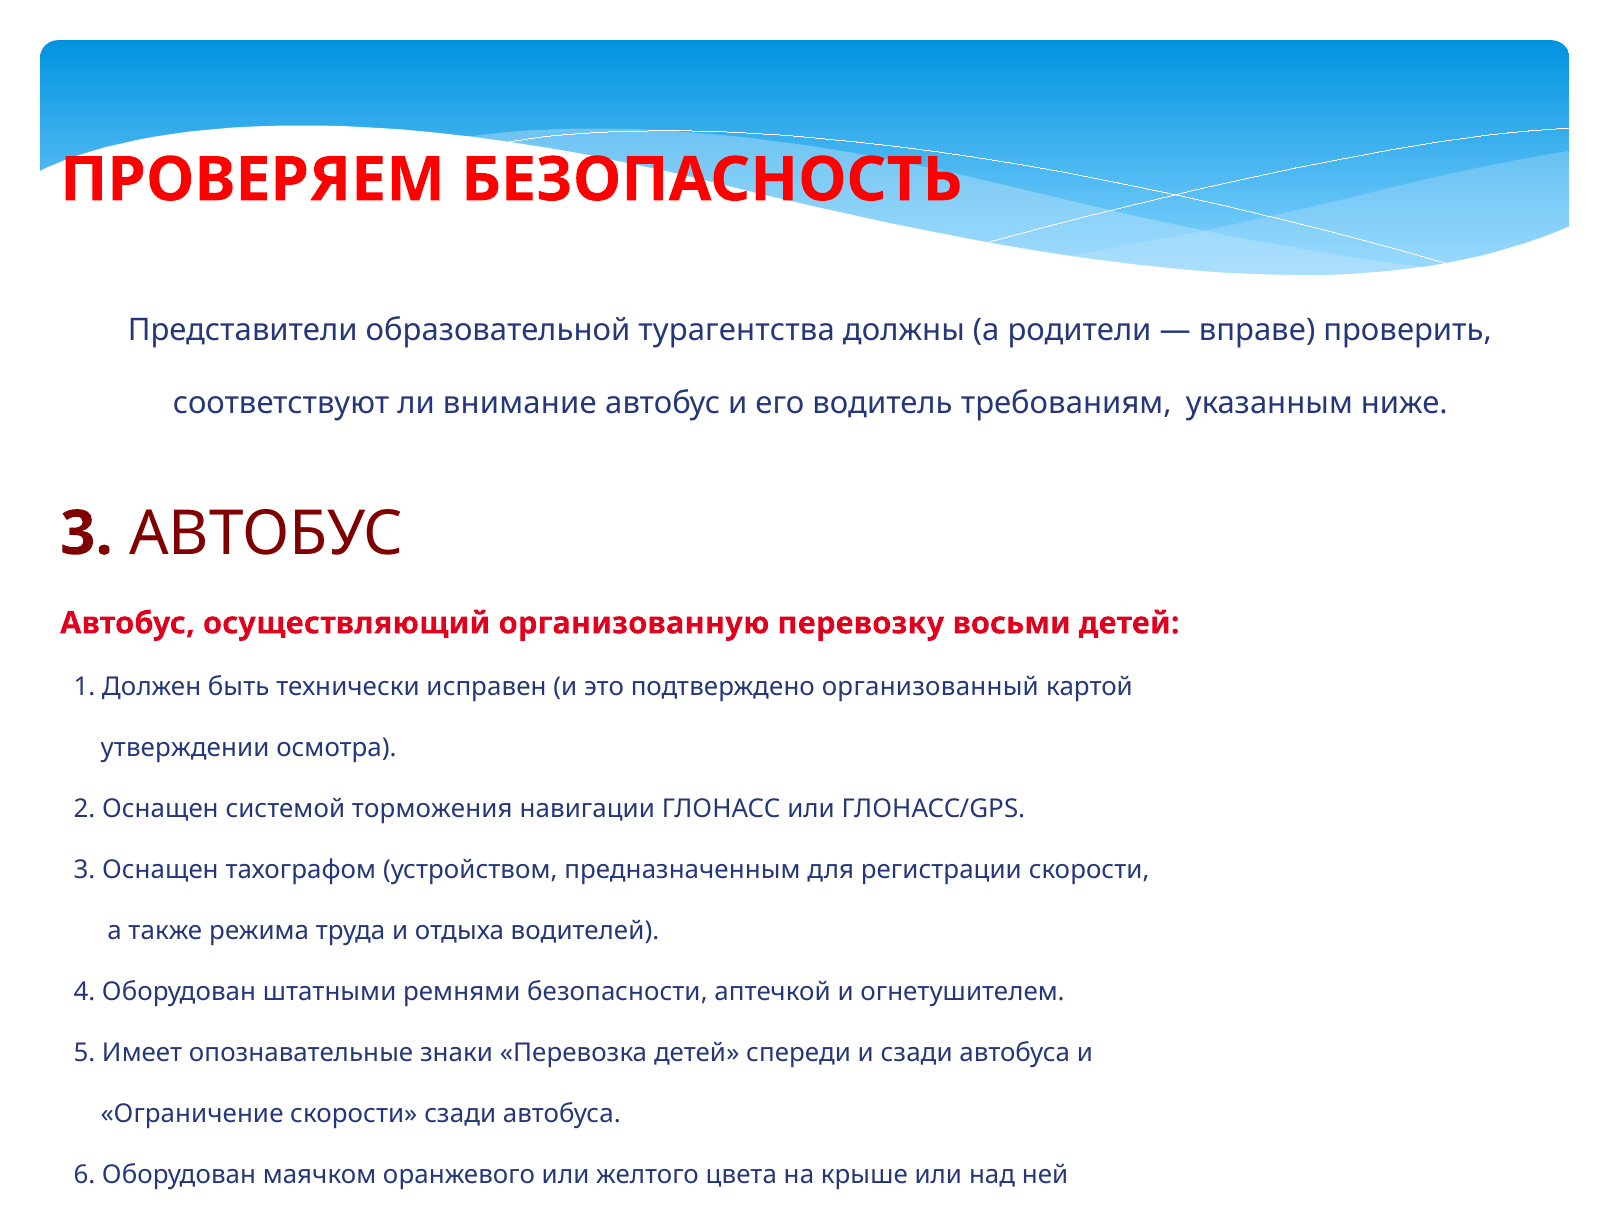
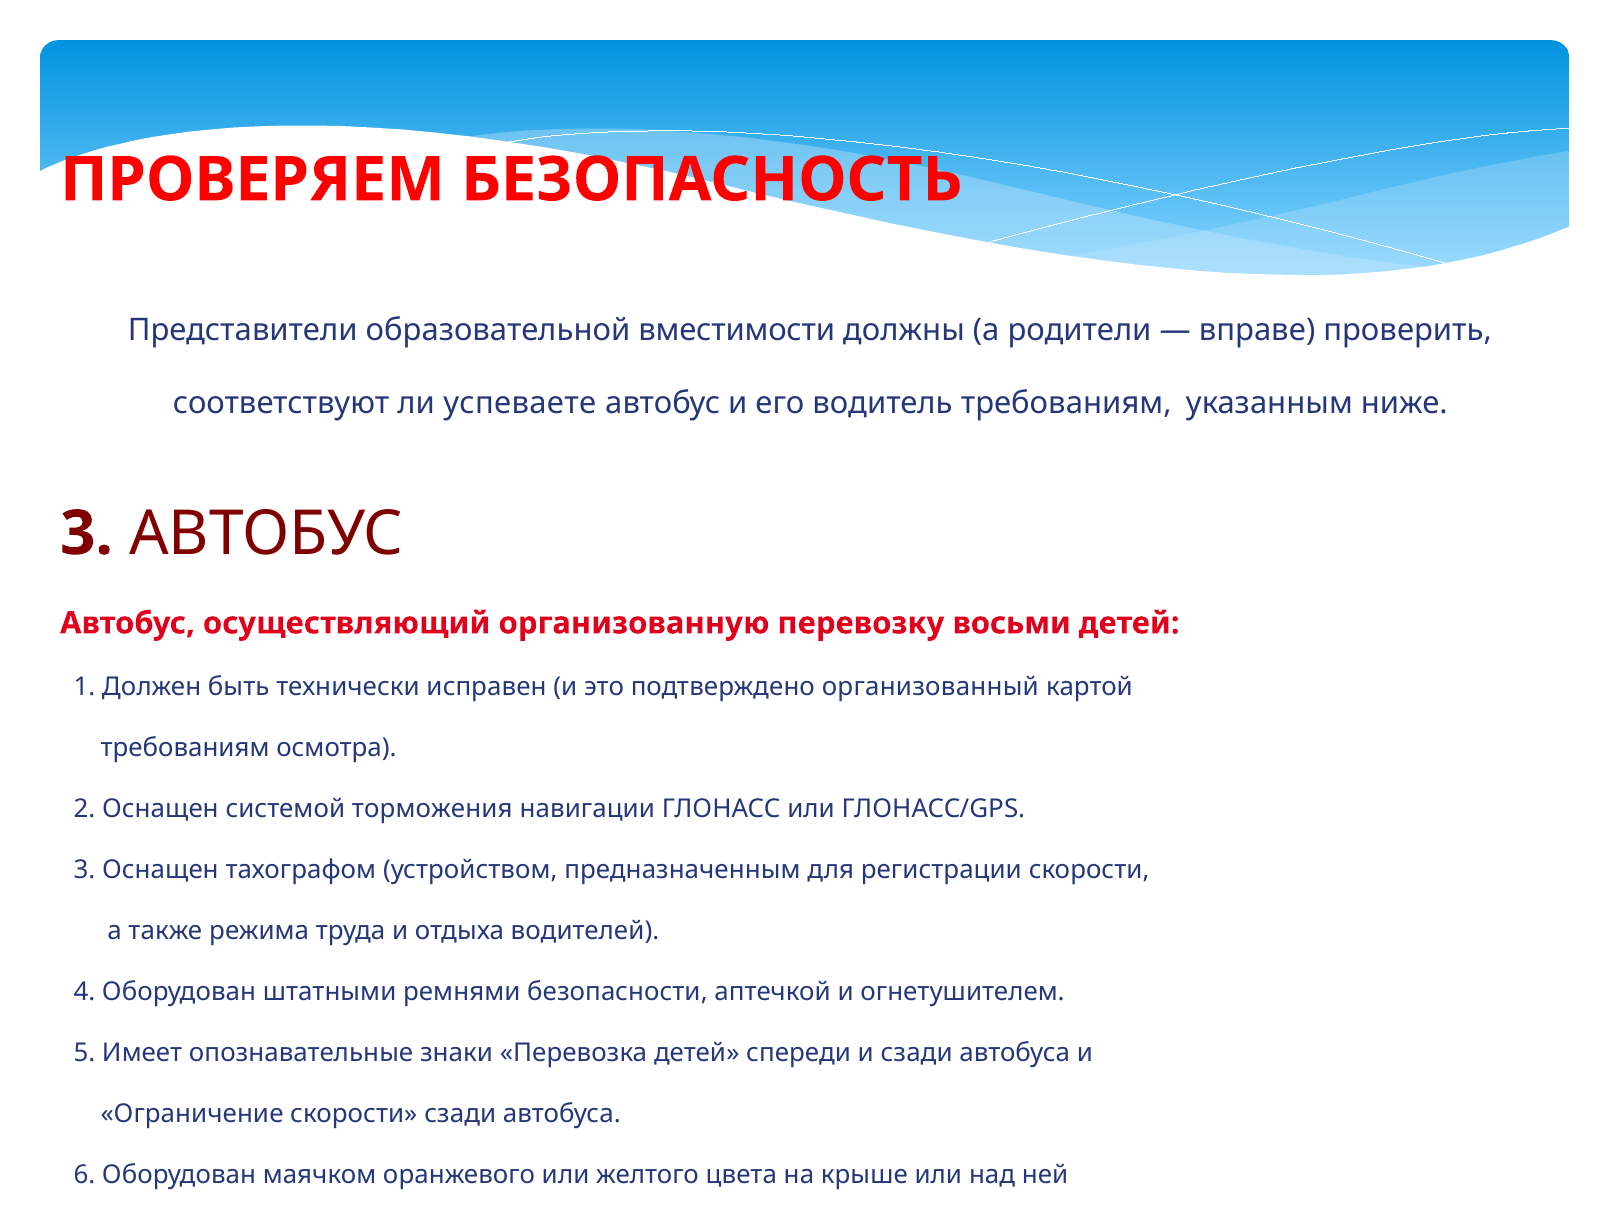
турагентства: турагентства -> вместимости (737, 331)
внимание: внимание -> успеваете (520, 404)
утверждении: утверждении -> требованиям (185, 748)
